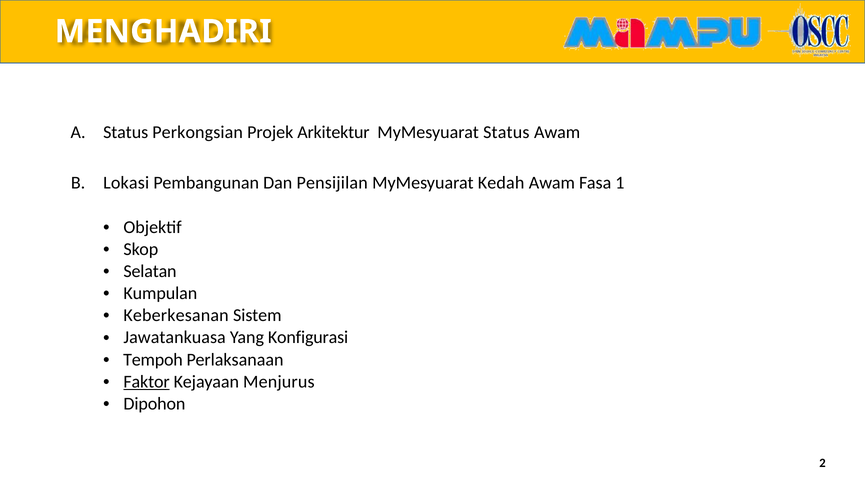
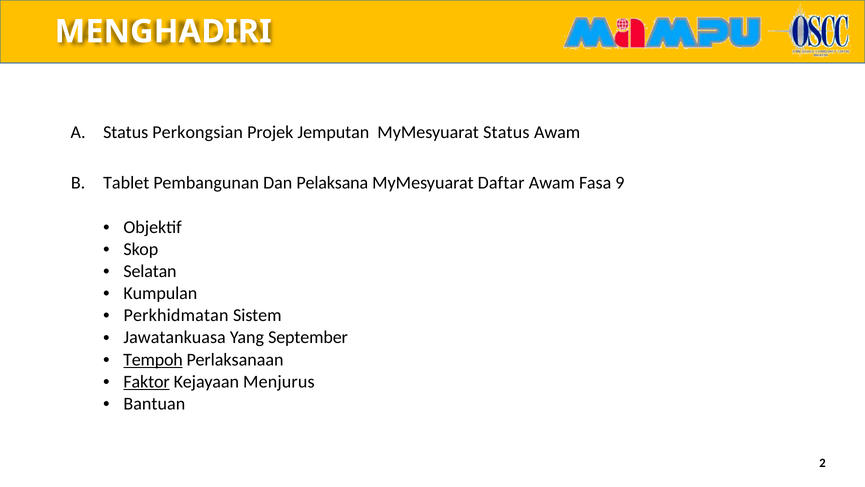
Arkitektur: Arkitektur -> Jemputan (333, 132)
Lokasi: Lokasi -> Tablet (126, 183)
Pensijilan: Pensijilan -> Pelaksana (332, 183)
Kedah: Kedah -> Daftar (501, 183)
1: 1 -> 9 (620, 183)
Keberkesanan: Keberkesanan -> Perkhidmatan (176, 315)
Konfigurasi: Konfigurasi -> September (308, 337)
Tempoh underline: none -> present (153, 359)
Dipohon: Dipohon -> Bantuan (154, 403)
